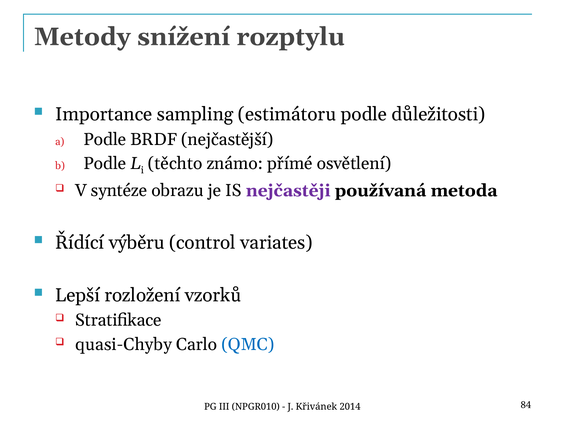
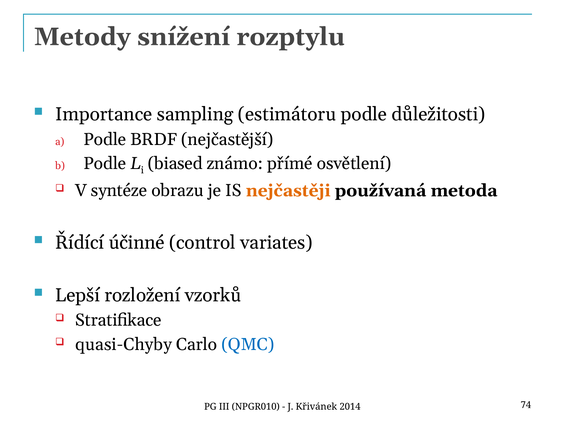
těchto: těchto -> biased (175, 163)
nejčastěji colour: purple -> orange (288, 190)
výběru: výběru -> účinné (137, 242)
84: 84 -> 74 (526, 405)
